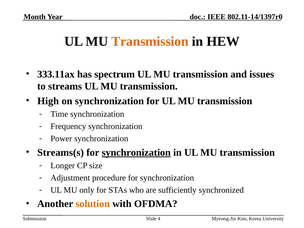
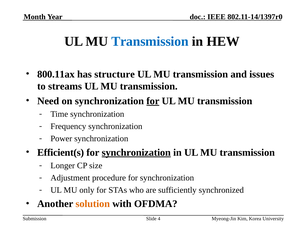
Transmission colour: orange -> blue (150, 41)
333.11ax: 333.11ax -> 800.11ax (56, 74)
spectrum: spectrum -> structure (115, 74)
High: High -> Need (48, 101)
for underline: none -> present (153, 101)
Streams(s: Streams(s -> Efficient(s (61, 152)
